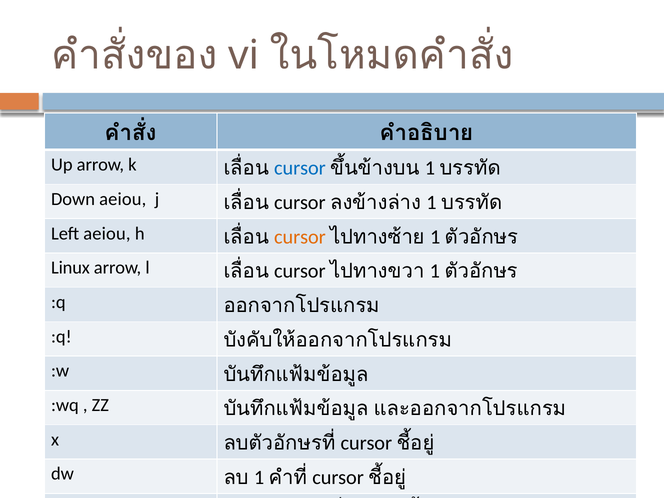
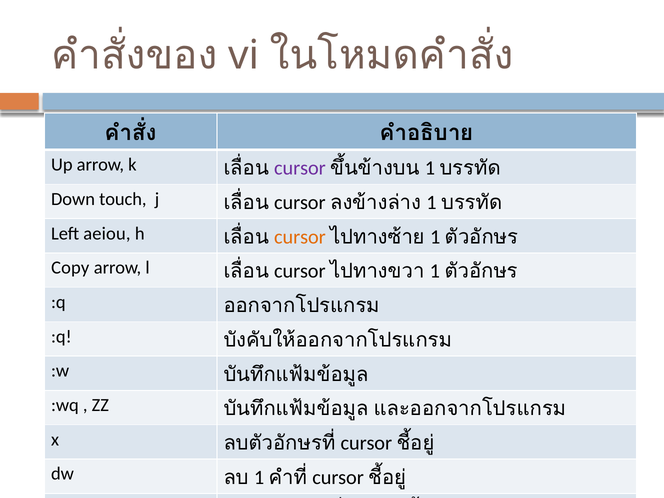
cursor colour: blue -> purple (300, 168)
Down aeiou: aeiou -> touch (123, 199)
Linux: Linux -> Copy (70, 268)
